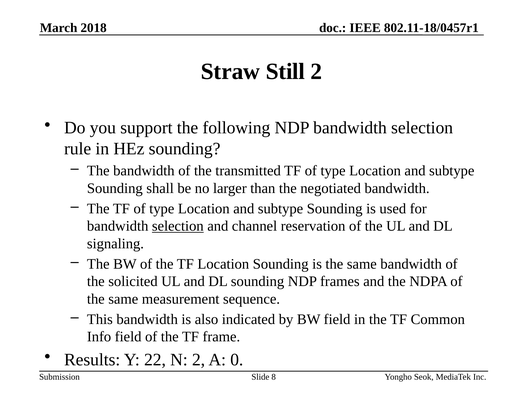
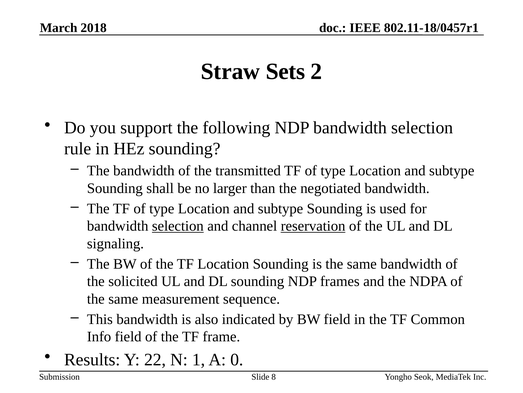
Still: Still -> Sets (285, 71)
reservation underline: none -> present (313, 226)
N 2: 2 -> 1 (199, 359)
